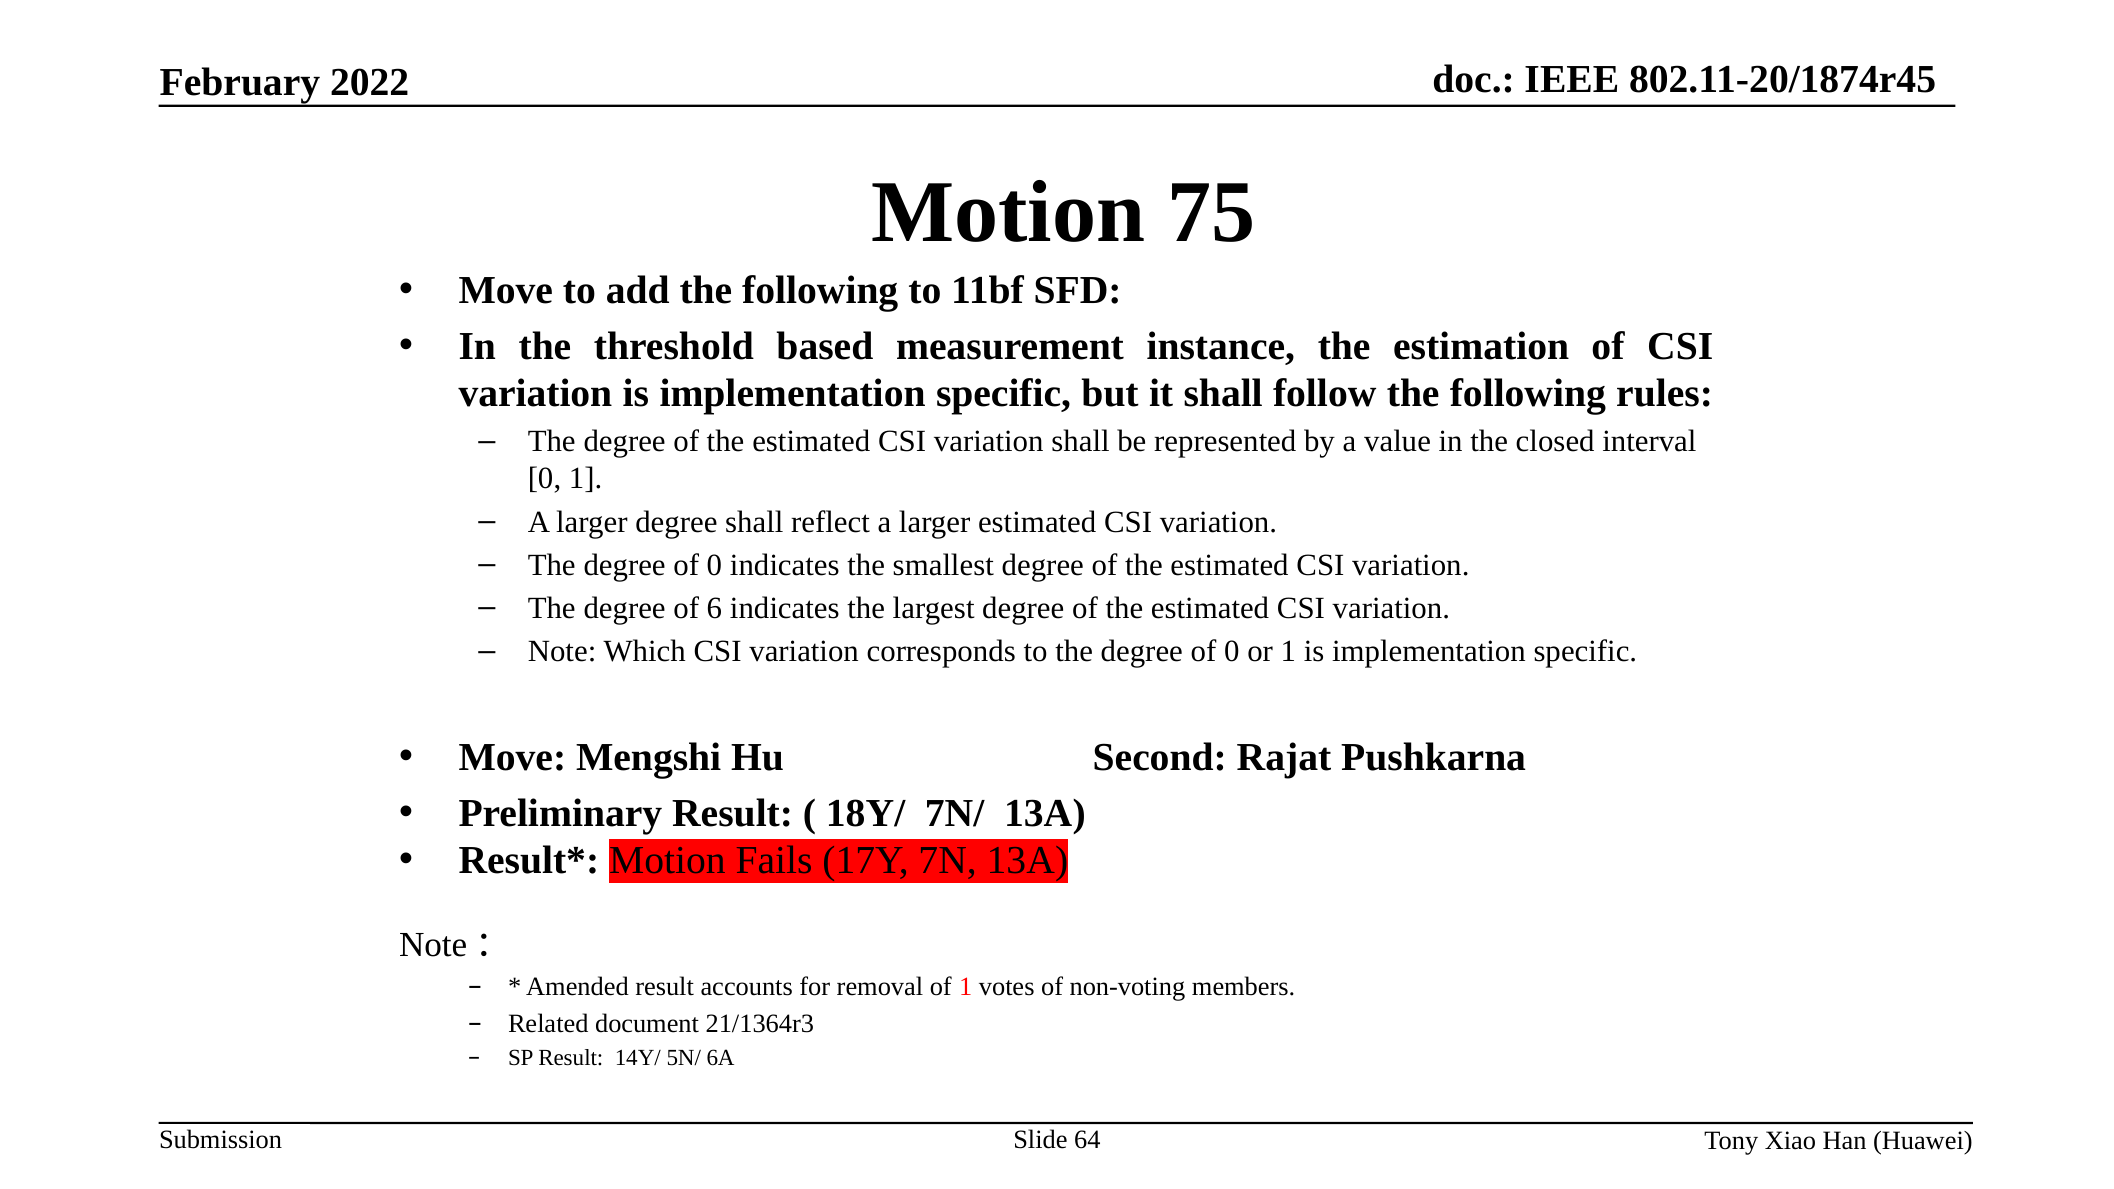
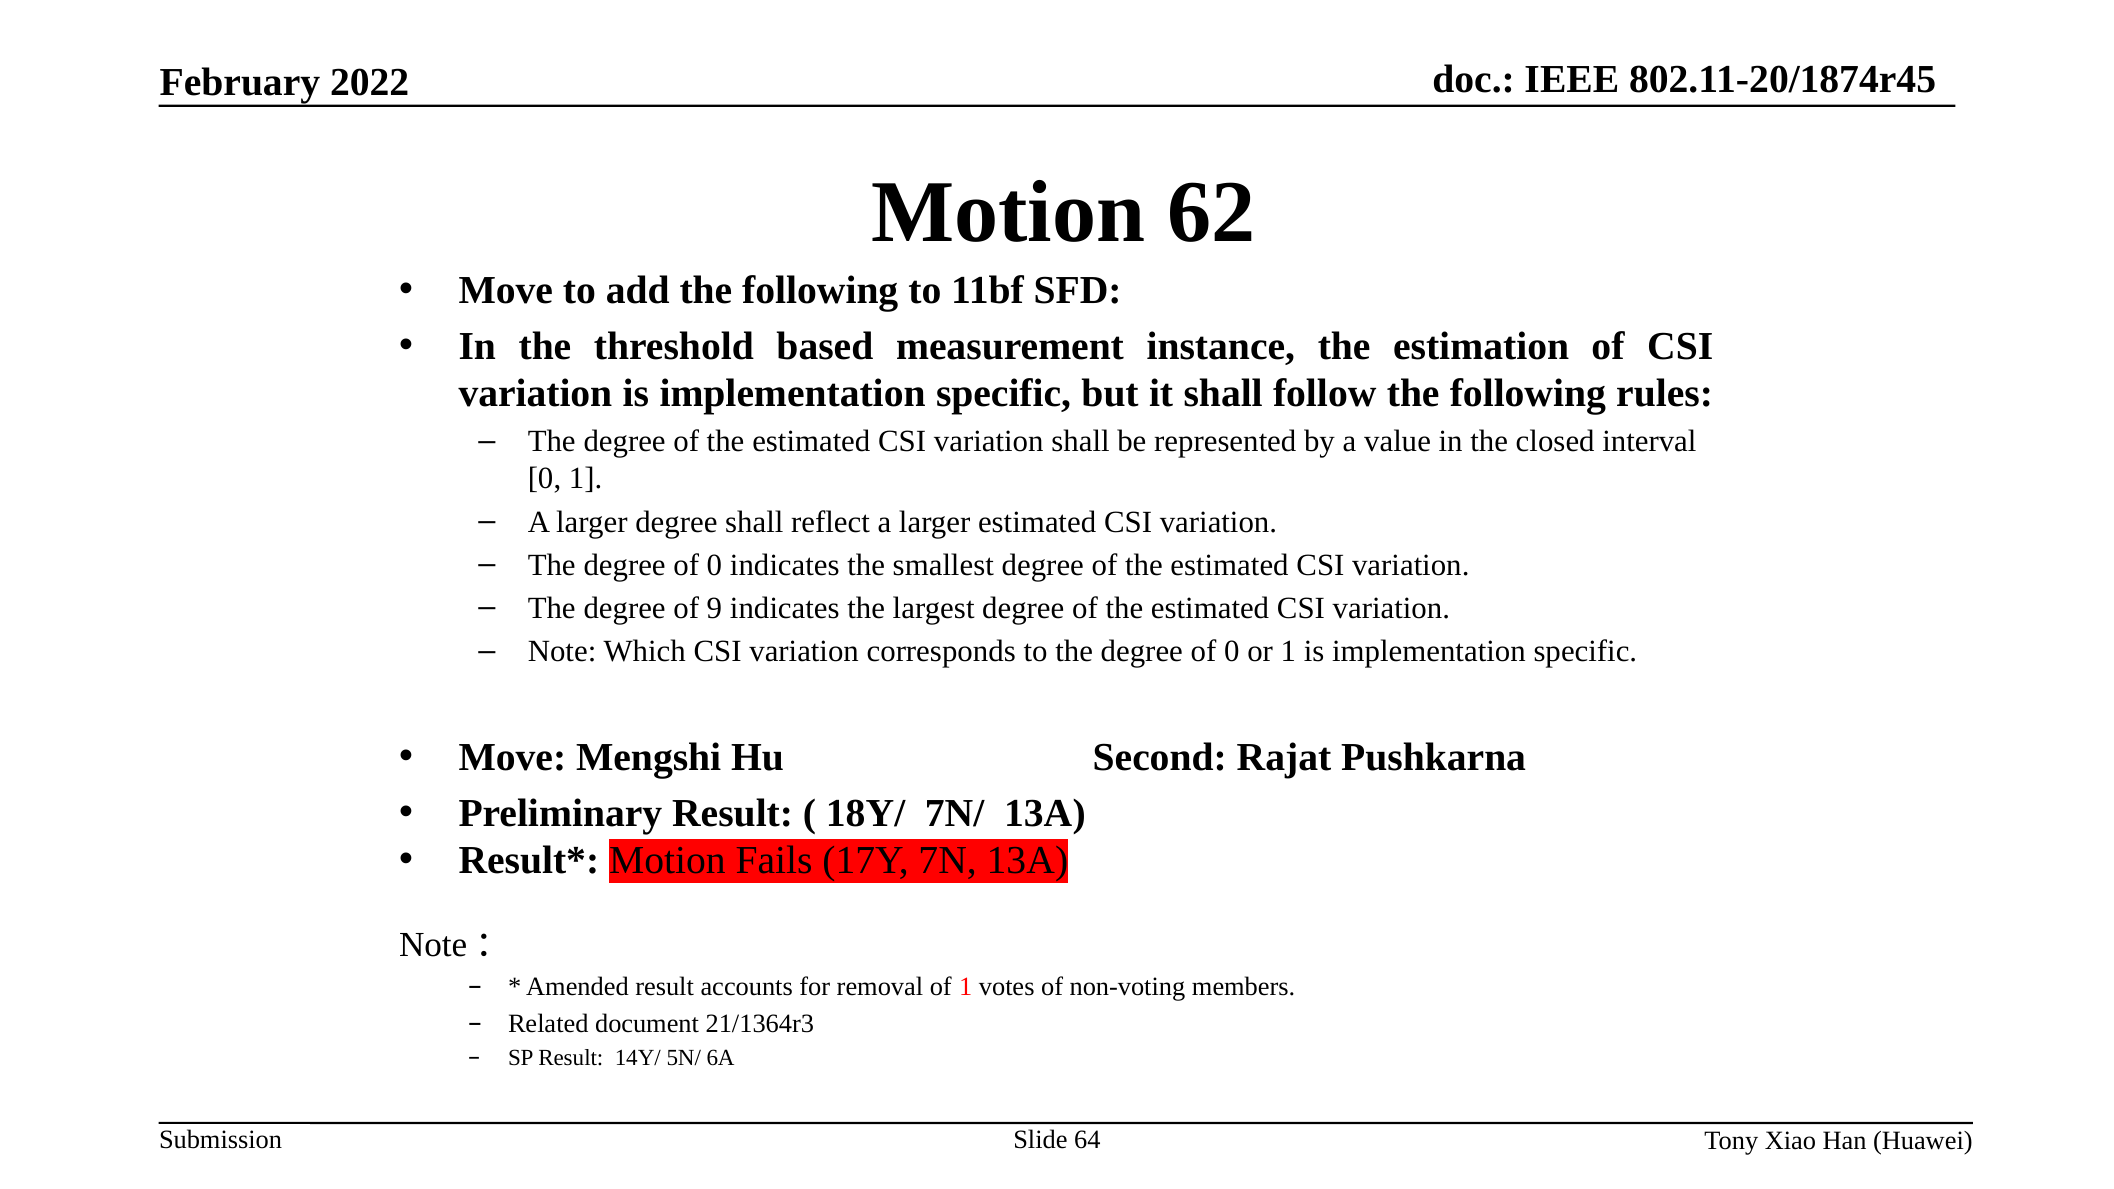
75: 75 -> 62 (1211, 212)
6: 6 -> 9 (714, 608)
